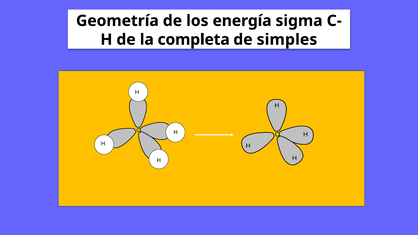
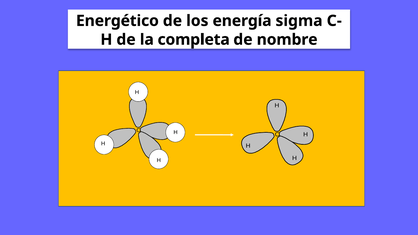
Geometría: Geometría -> Energético (117, 21)
simples: simples -> nombre (287, 40)
